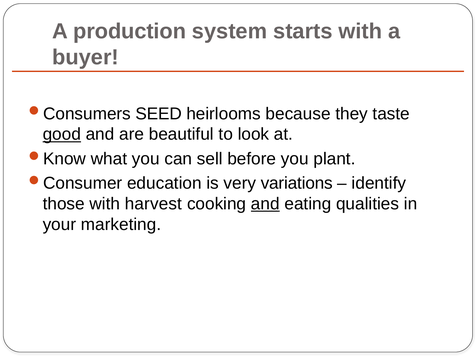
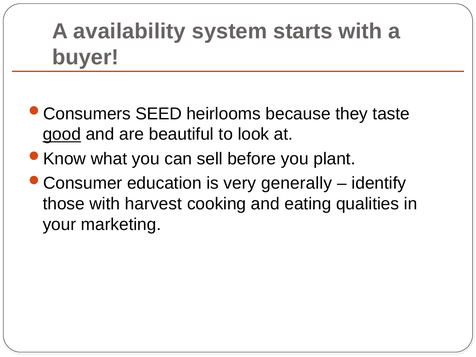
production: production -> availability (130, 31)
variations: variations -> generally (297, 183)
and underline: present -> none (265, 204)
